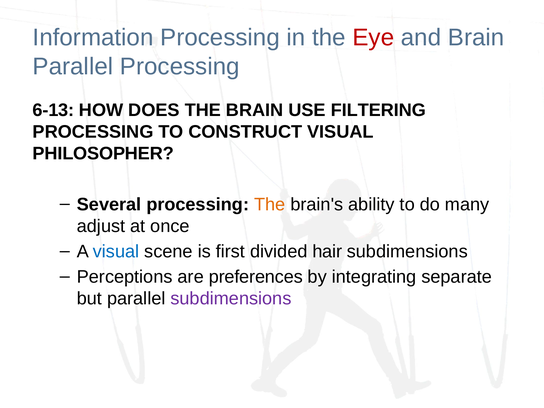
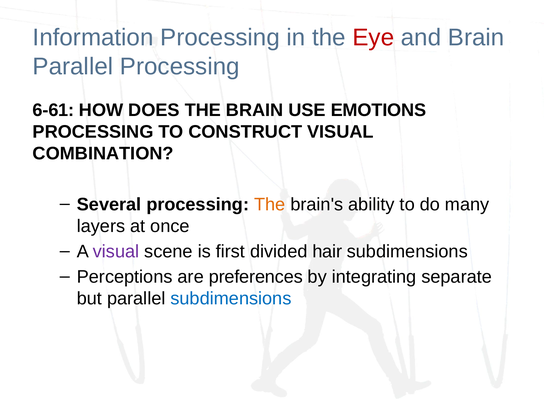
6-13: 6-13 -> 6-61 (53, 110)
FILTERING: FILTERING -> EMOTIONS (378, 110)
PHILOSOPHER: PHILOSOPHER -> COMBINATION (103, 154)
adjust: adjust -> layers (101, 226)
visual colour: blue -> purple (116, 251)
subdimensions colour: purple -> blue (231, 299)
